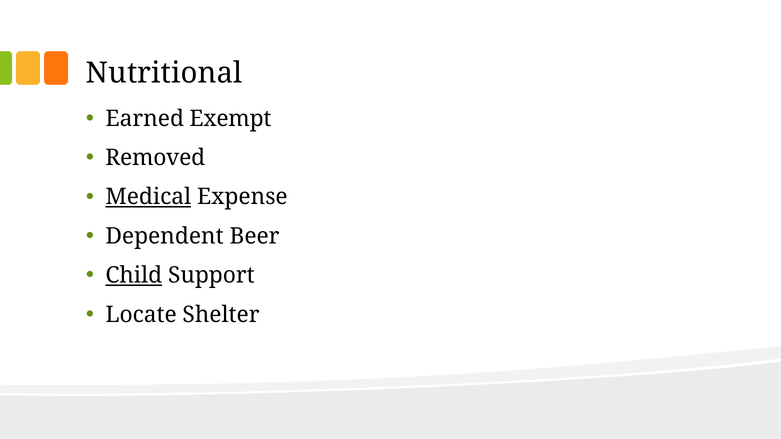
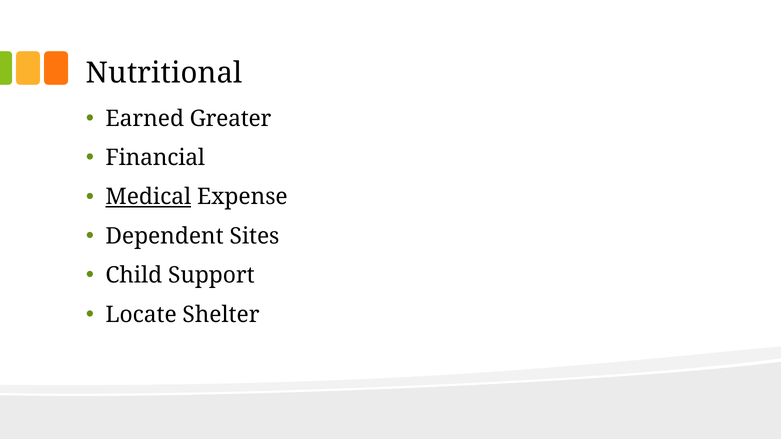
Exempt: Exempt -> Greater (230, 119)
Removed: Removed -> Financial (155, 158)
Beer: Beer -> Sites (254, 236)
Child underline: present -> none (134, 276)
